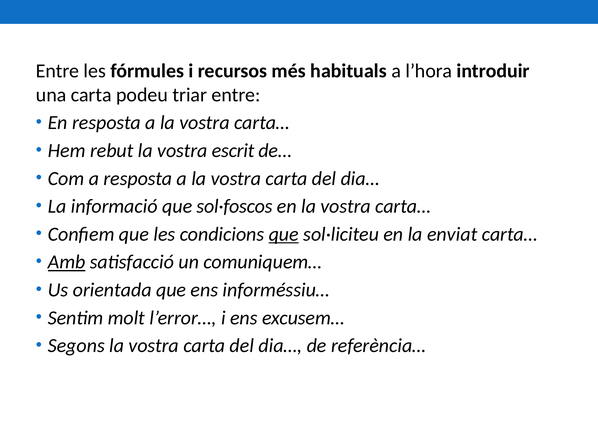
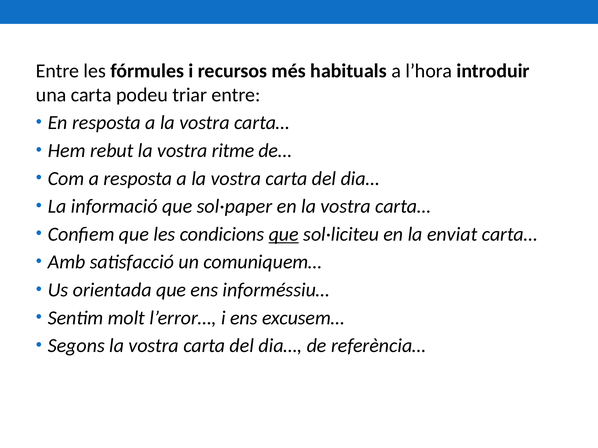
escrit: escrit -> ritme (233, 151)
sol·foscos: sol·foscos -> sol·paper (235, 207)
Amb underline: present -> none (67, 262)
